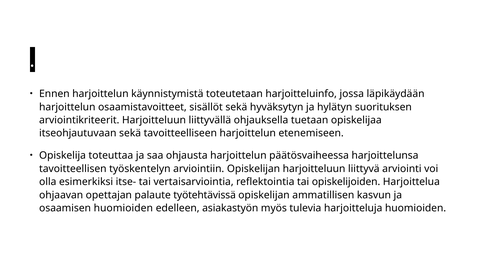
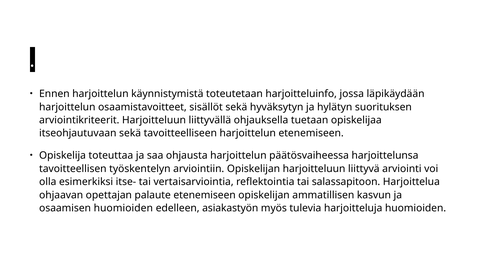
opiskelijoiden: opiskelijoiden -> salassapitoon (346, 182)
palaute työtehtävissä: työtehtävissä -> etenemiseen (205, 195)
